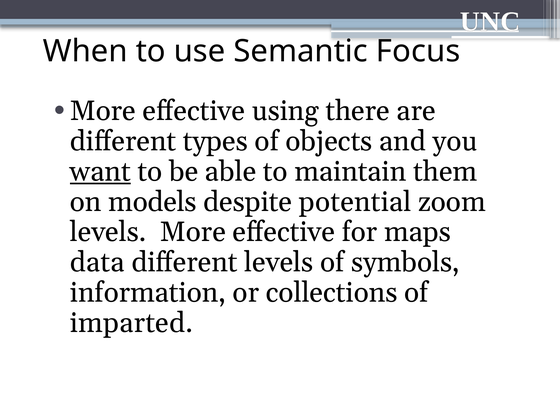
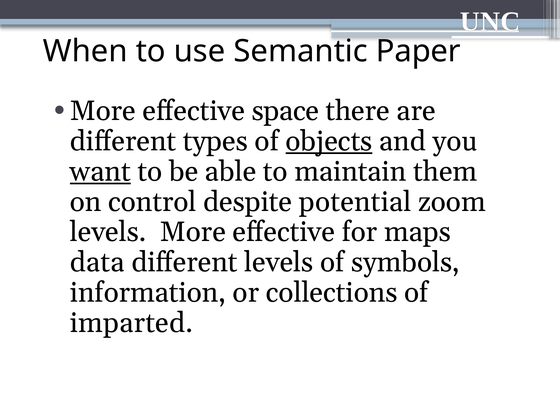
Focus: Focus -> Paper (418, 51)
using: using -> space (285, 111)
objects underline: none -> present (329, 141)
models: models -> control (152, 202)
